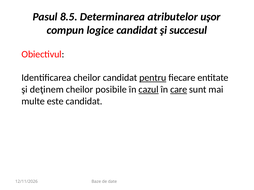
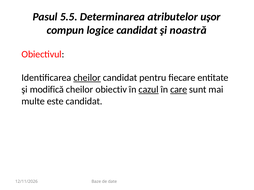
8.5: 8.5 -> 5.5 (69, 17)
succesul: succesul -> noastră (188, 30)
cheilor underline: none -> present (87, 78)
pentru underline: present -> none (153, 78)
deţinem: deţinem -> modifică (47, 90)
posibile: posibile -> obiectiv (111, 90)
